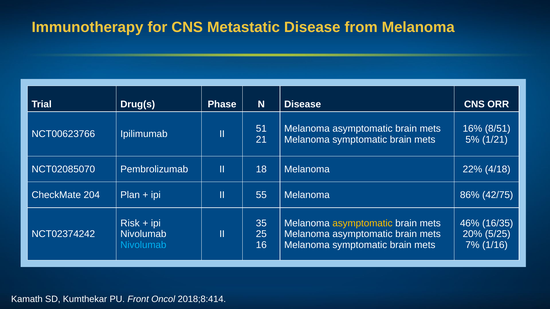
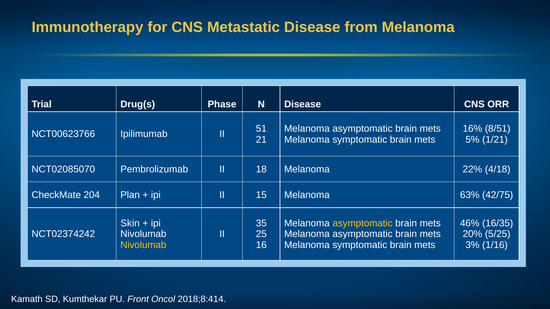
55: 55 -> 15 (261, 195)
86%: 86% -> 63% (470, 195)
Risk: Risk -> Skin (130, 223)
Nivolumab colour: light blue -> yellow (143, 245)
7%: 7% -> 3% (472, 245)
